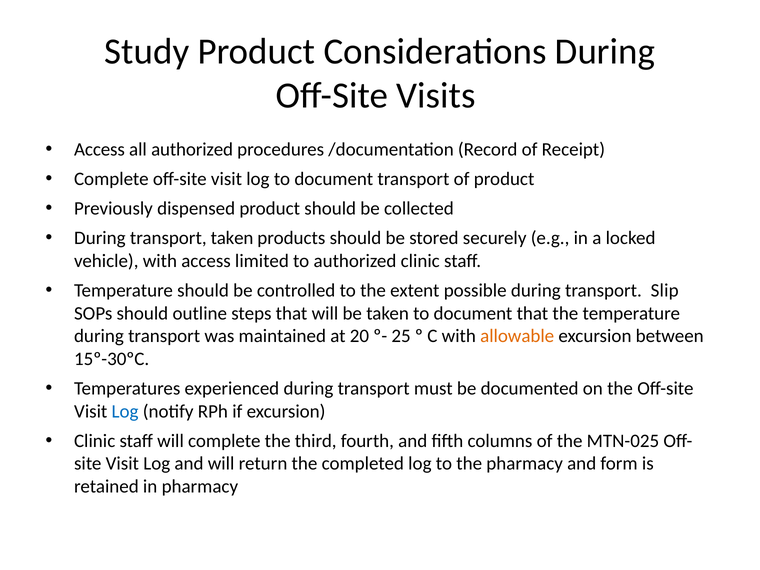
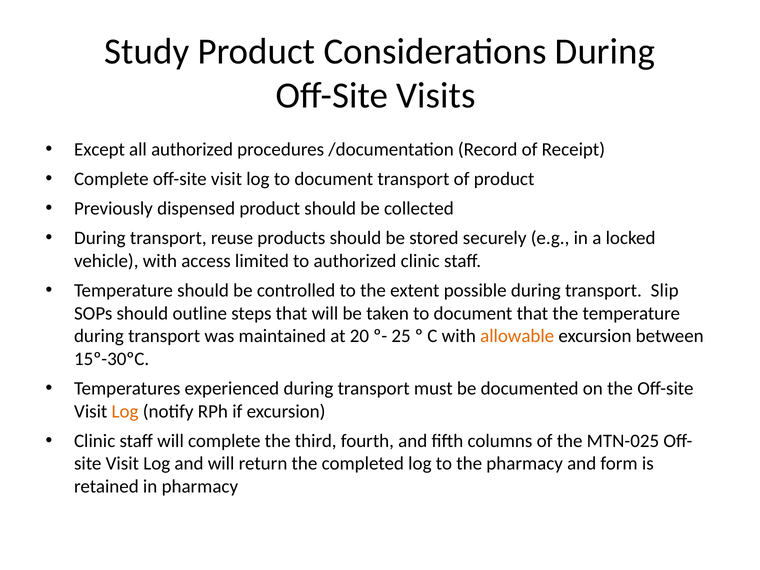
Access: Access -> Except (99, 150)
transport taken: taken -> reuse (232, 238)
Log colour: blue -> orange (125, 411)
